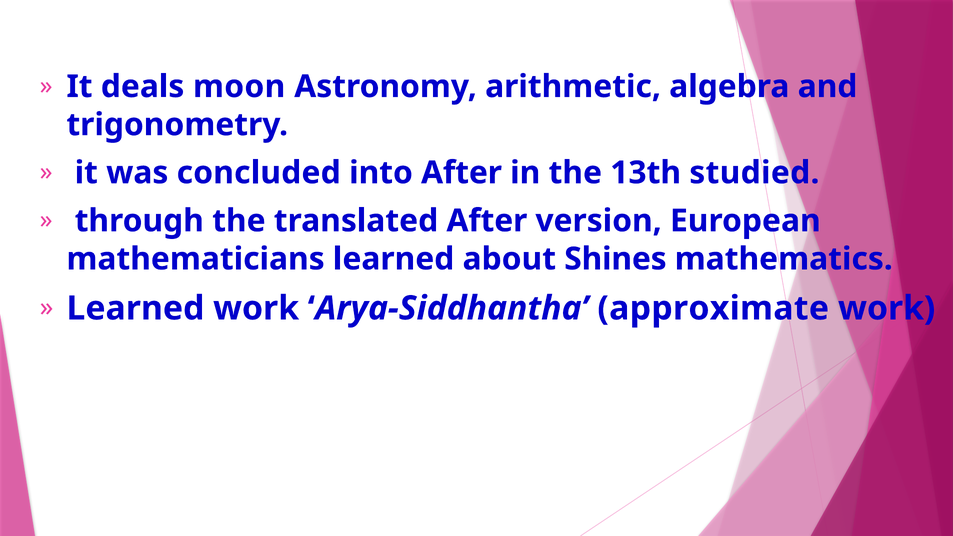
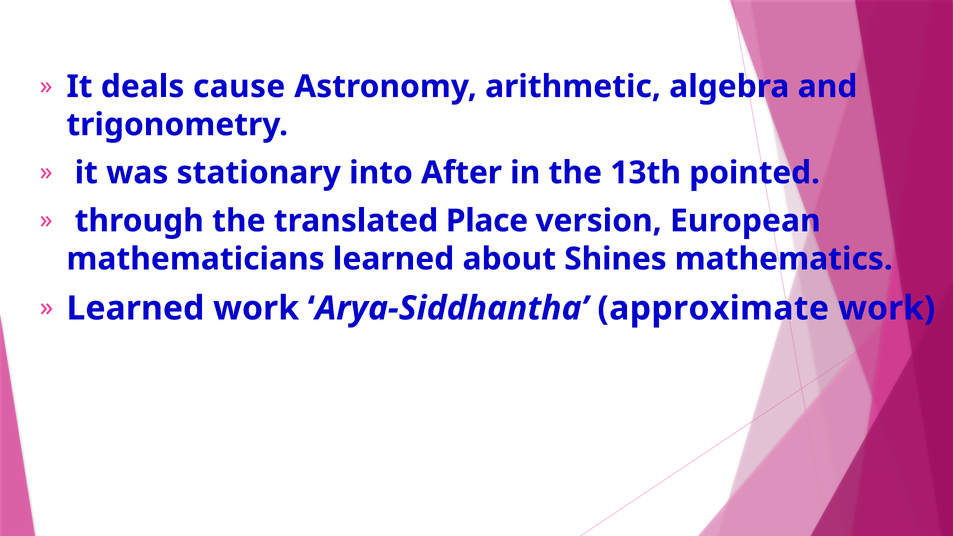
moon: moon -> cause (239, 87)
concluded: concluded -> stationary (259, 173)
studied: studied -> pointed (755, 173)
translated After: After -> Place (487, 221)
